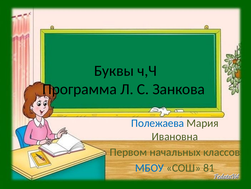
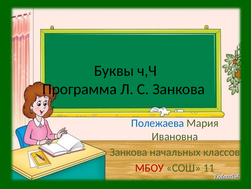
Первом: Первом -> Занкова (128, 152)
МБОУ colour: blue -> red (150, 167)
81: 81 -> 11 (209, 167)
